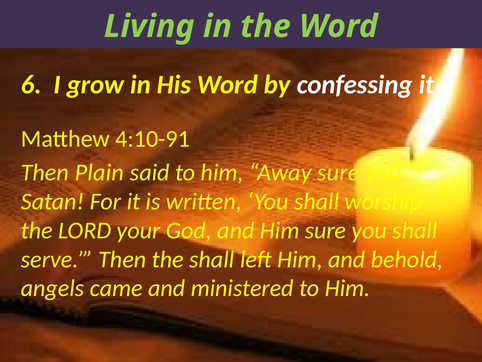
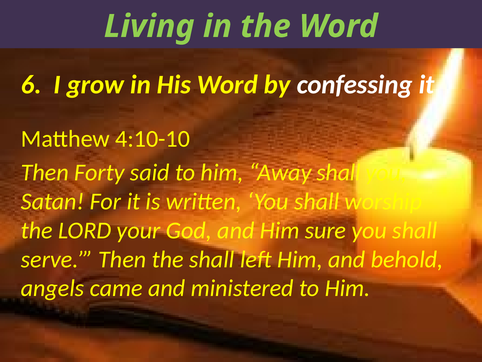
4:10-91: 4:10-91 -> 4:10-10 (153, 139)
Plain: Plain -> Forty (99, 172)
Away sure: sure -> shall (339, 172)
